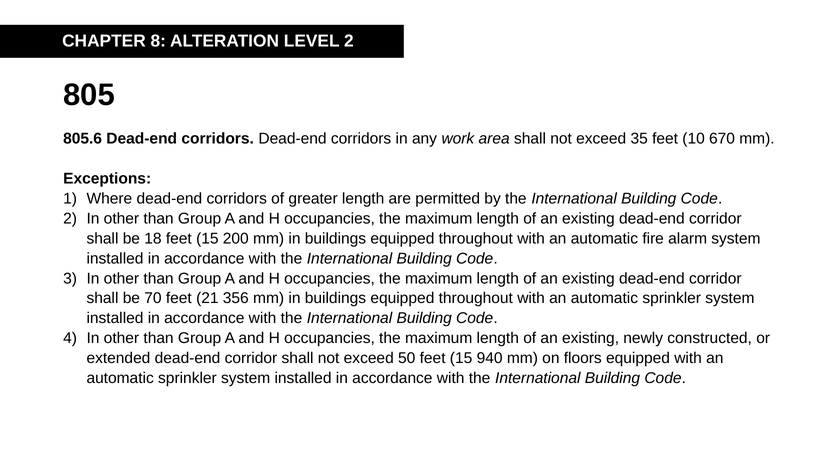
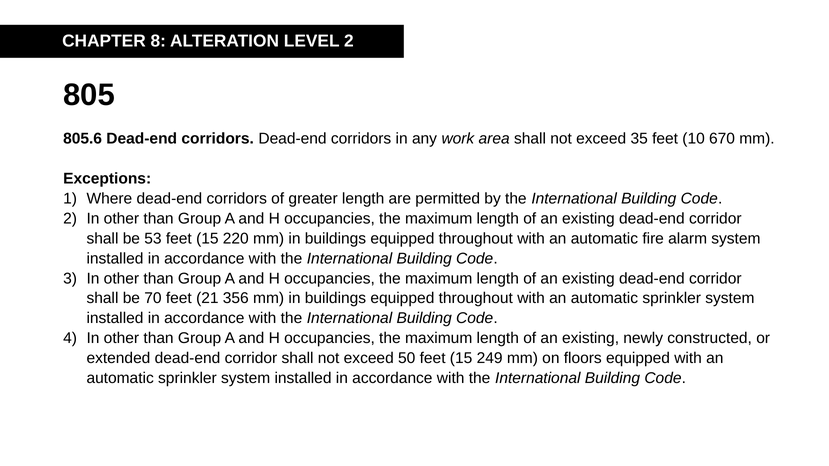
18: 18 -> 53 (153, 239)
200: 200 -> 220 (236, 239)
940: 940 -> 249 (490, 358)
